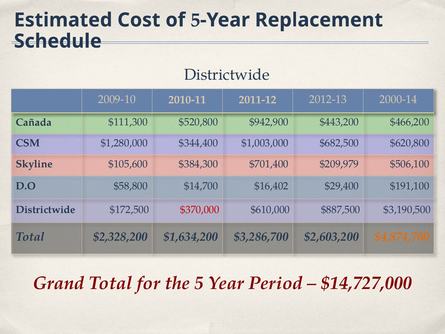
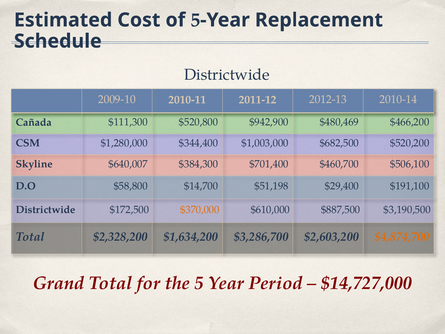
2000-14: 2000-14 -> 2010-14 (398, 100)
$443,200: $443,200 -> $480,469 (339, 122)
$620,800: $620,800 -> $520,200 (410, 143)
$105,600: $105,600 -> $640,007 (128, 164)
$209,979: $209,979 -> $460,700 (339, 164)
$16,402: $16,402 -> $51,198 (272, 186)
$370,000 colour: red -> orange (200, 209)
